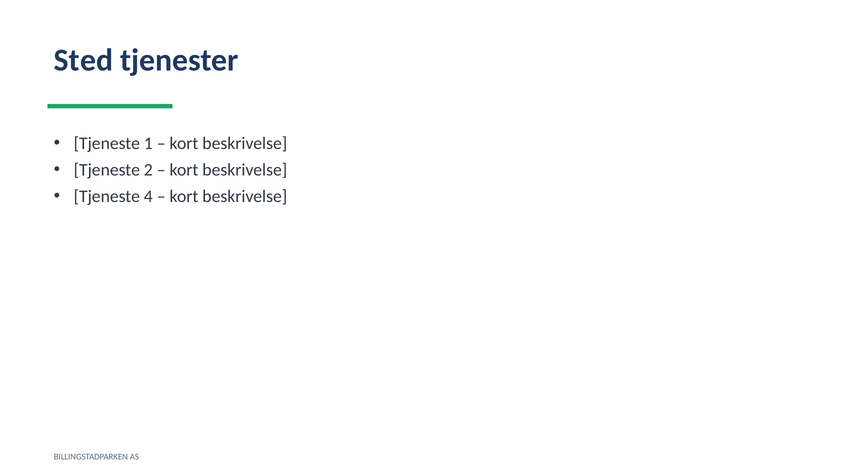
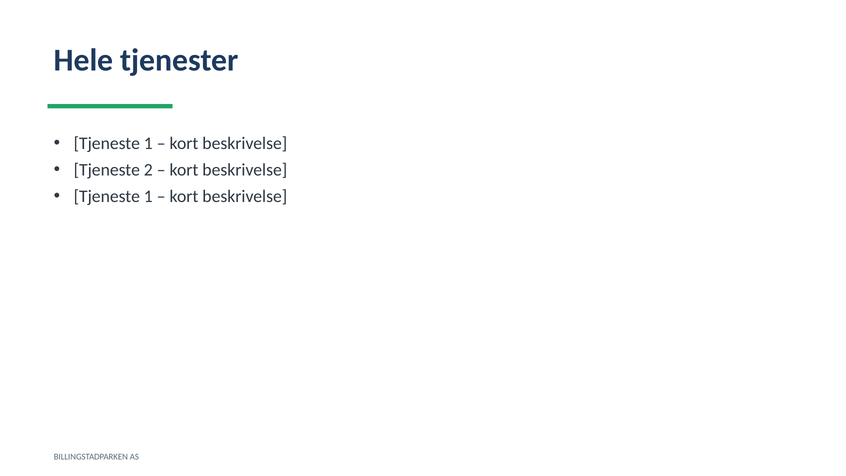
Sted: Sted -> Hele (84, 60)
4: 4 -> 1 (148, 196)
